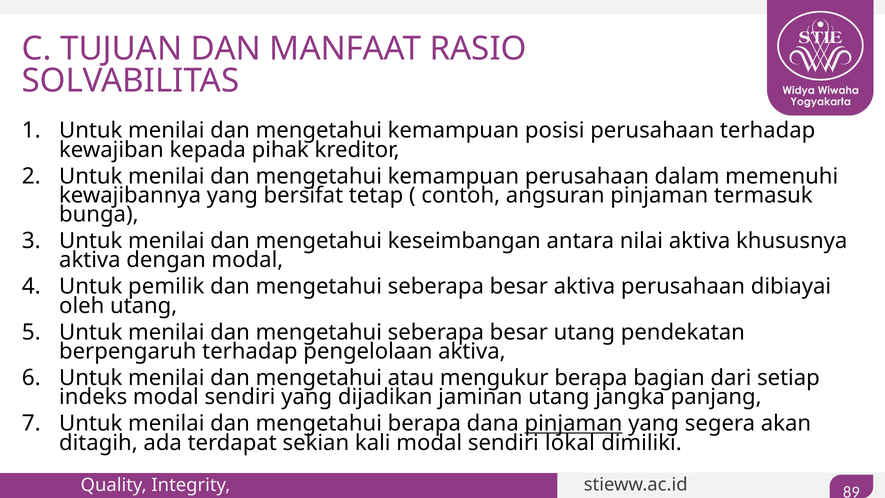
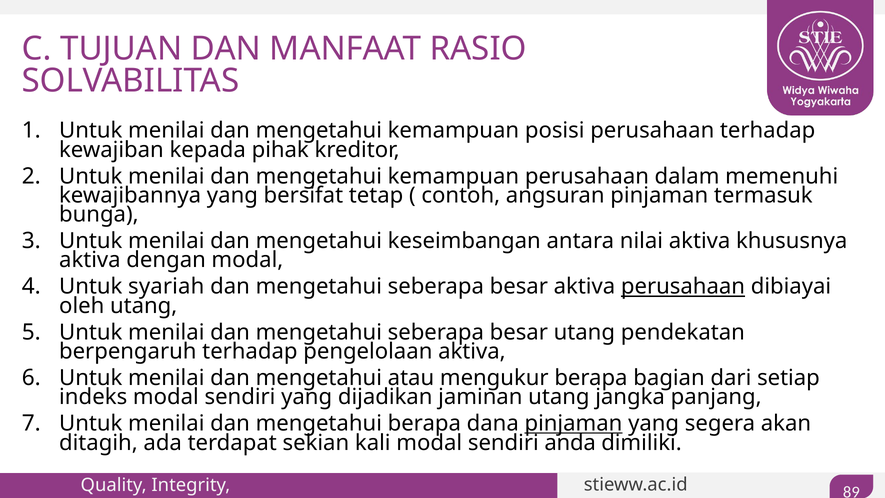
pemilik: pemilik -> syariah (166, 287)
perusahaan underline: none -> present (683, 287)
lokal: lokal -> anda (570, 443)
